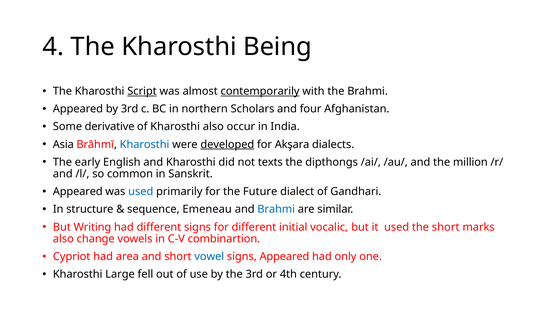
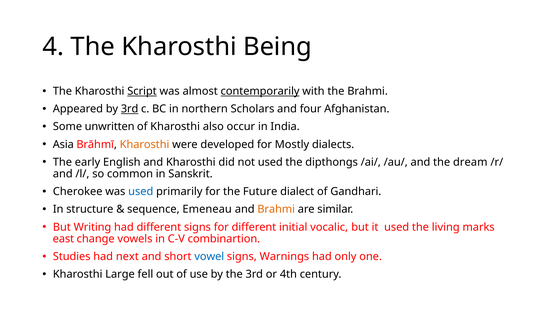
3rd underline: none -> present (130, 109)
derivative: derivative -> unwritten (110, 127)
Kharosthi colour: blue -> orange (145, 145)
developed underline: present -> none (227, 145)
Akşara: Akşara -> Mostly (292, 145)
not texts: texts -> used (270, 162)
million: million -> dream (470, 162)
Appeared: Appeared -> Cherokee (78, 192)
Brahmi colour: blue -> orange (276, 210)
the short: short -> living (446, 227)
also: also -> east (63, 239)
Cypriot: Cypriot -> Studies (72, 257)
area: area -> next (127, 257)
signs Appeared: Appeared -> Warnings (284, 257)
